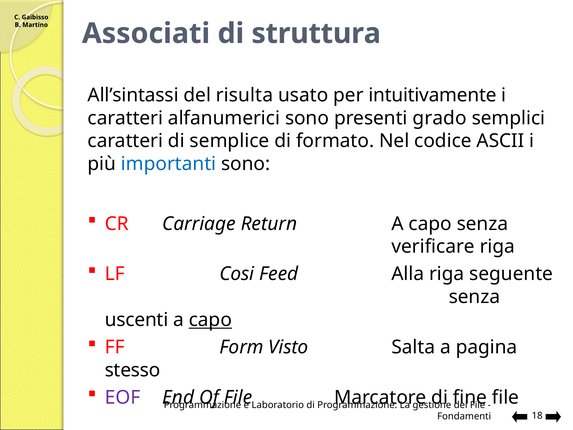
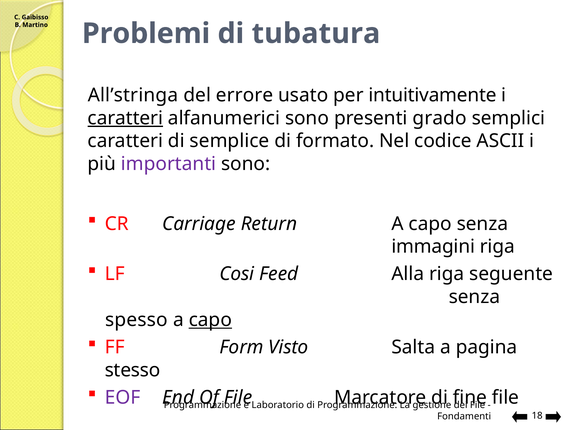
Associati: Associati -> Problemi (146, 33)
struttura: struttura -> tubatura (316, 33)
All’sintassi: All’sintassi -> All’stringa (133, 95)
risulta: risulta -> errore (244, 95)
caratteri underline: none -> present (125, 118)
importanti colour: blue -> purple (169, 164)
verificare: verificare -> immagini (433, 247)
uscenti: uscenti -> spesso (136, 320)
